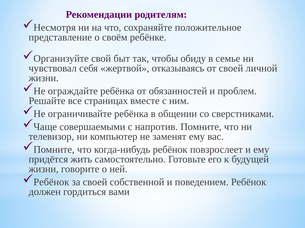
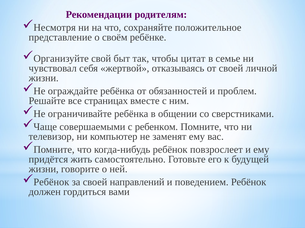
обиду: обиду -> цитат (193, 59)
напротив: напротив -> ребенком (156, 127)
собственной: собственной -> направлений (137, 183)
